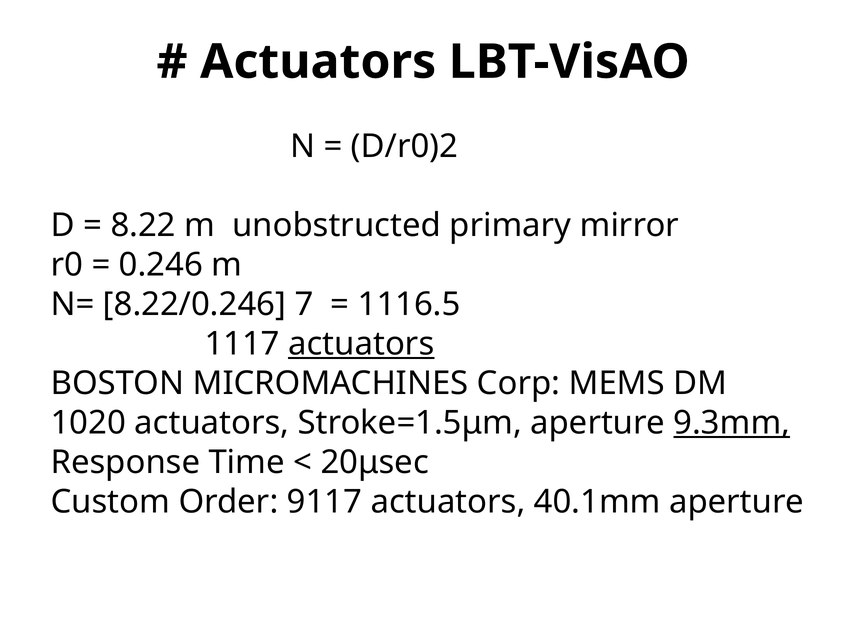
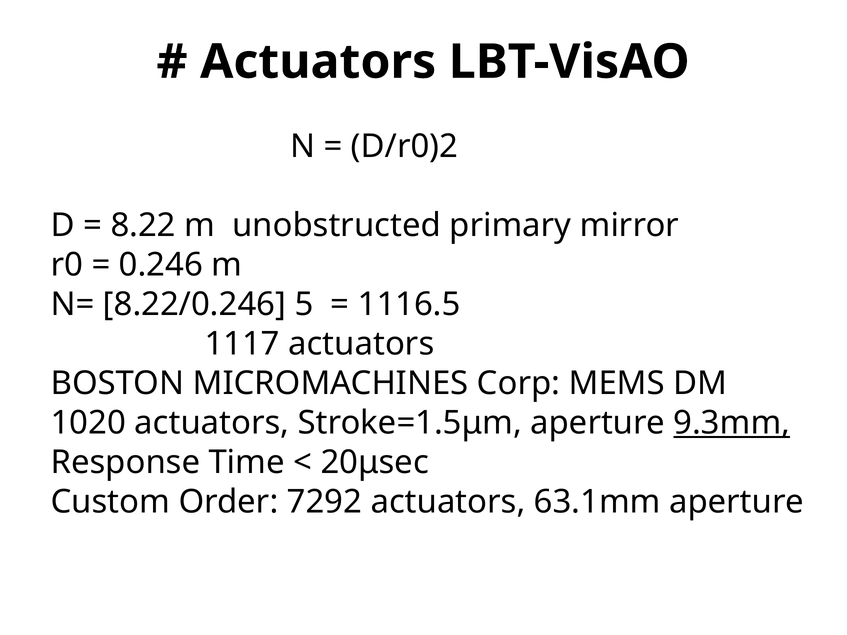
7: 7 -> 5 (304, 304)
actuators underline: present -> none (361, 344)
9117: 9117 -> 7292 (324, 502)
40.1mm: 40.1mm -> 63.1mm (597, 502)
